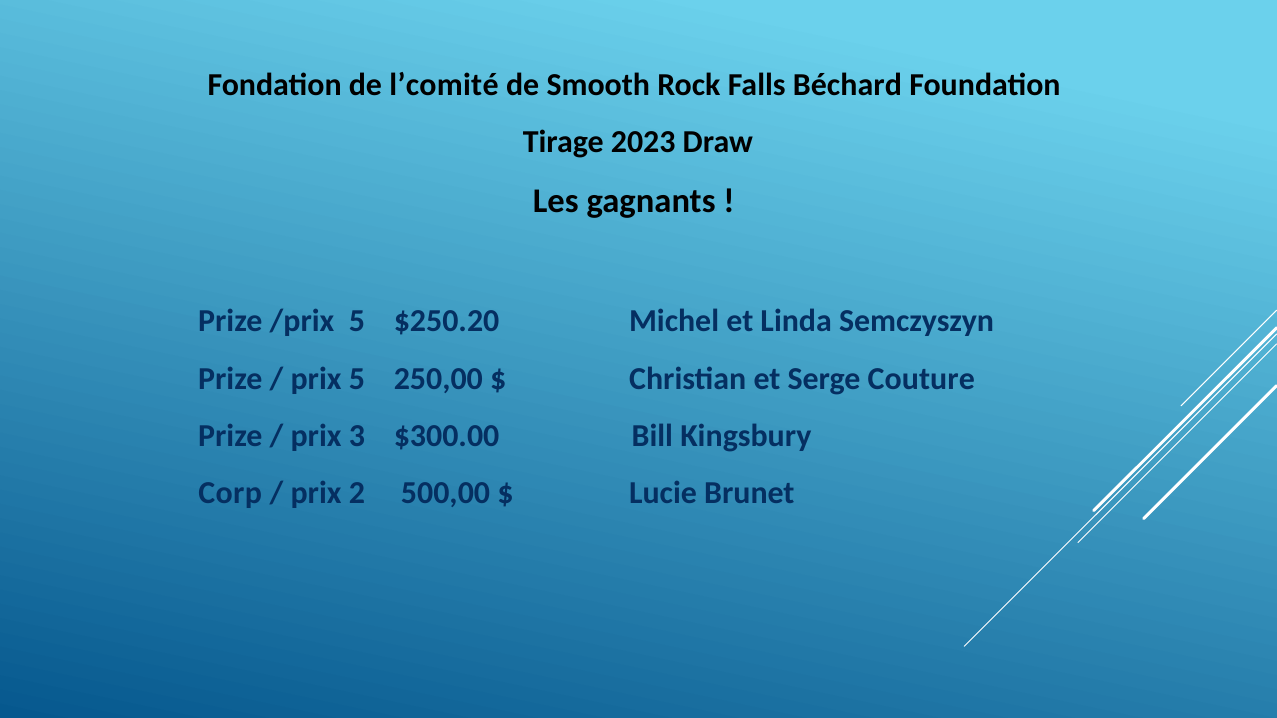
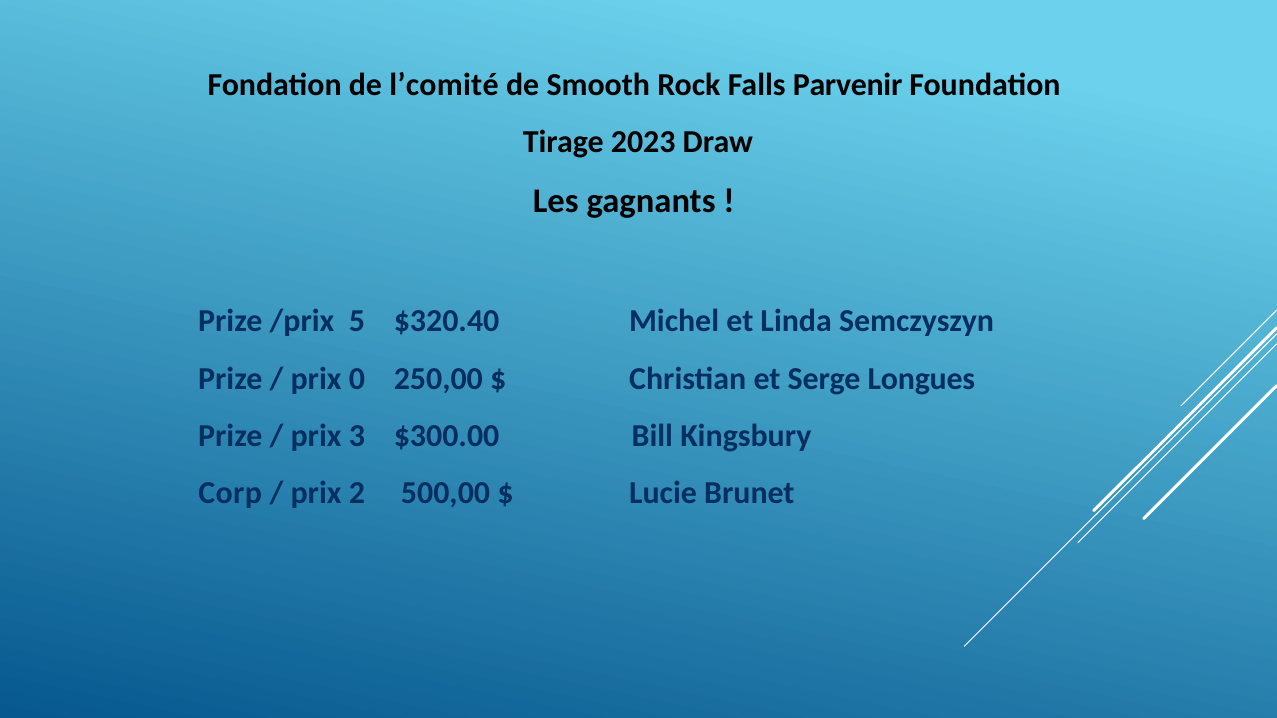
Béchard: Béchard -> Parvenir (848, 85)
$250.20: $250.20 -> $320.40 (447, 321)
prix 5: 5 -> 0 (357, 379)
Couture: Couture -> Longues (921, 379)
